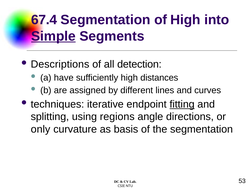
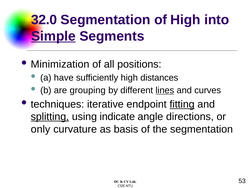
67.4: 67.4 -> 32.0 (44, 20)
Descriptions: Descriptions -> Minimization (60, 64)
detection: detection -> positions (139, 64)
assigned: assigned -> grouping (88, 90)
lines underline: none -> present (165, 90)
splitting underline: none -> present (50, 117)
regions: regions -> indicate (117, 117)
